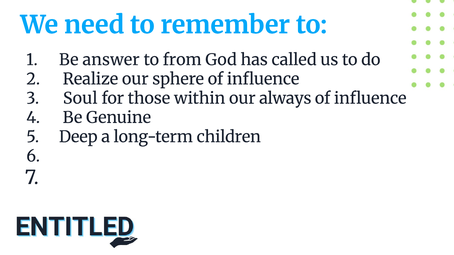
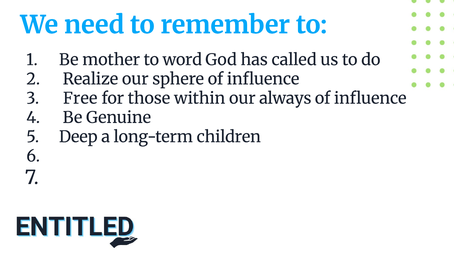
answer: answer -> mother (111, 60)
from: from -> word (182, 60)
Soul: Soul -> Free (80, 99)
